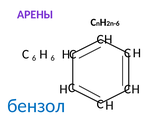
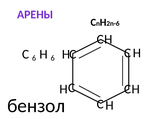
бензол colour: blue -> black (36, 105)
